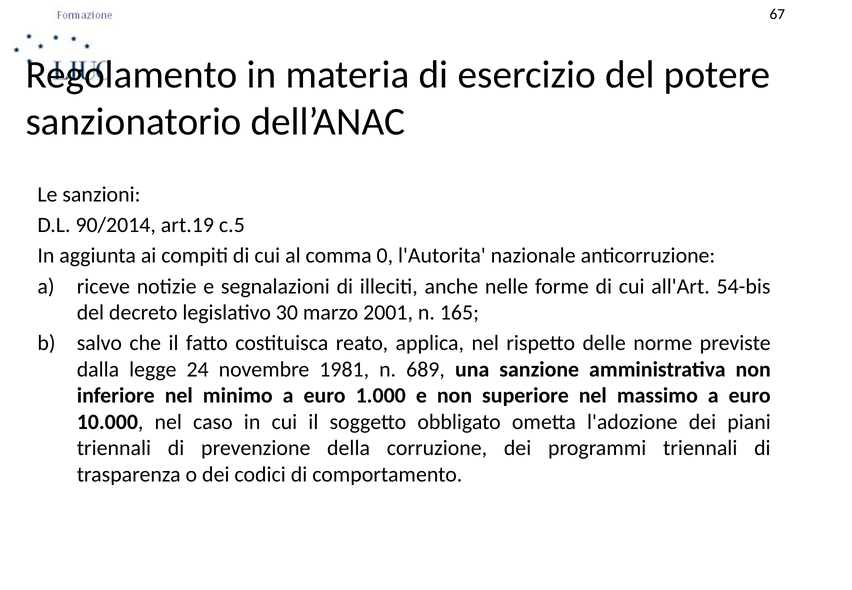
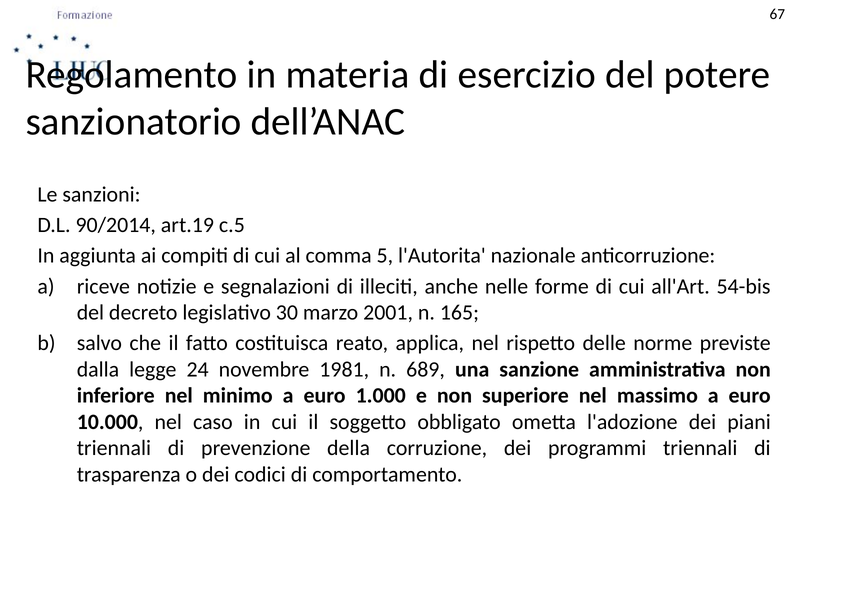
0: 0 -> 5 (385, 256)
